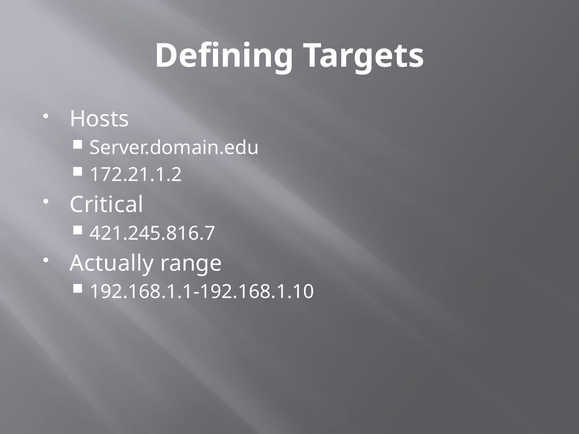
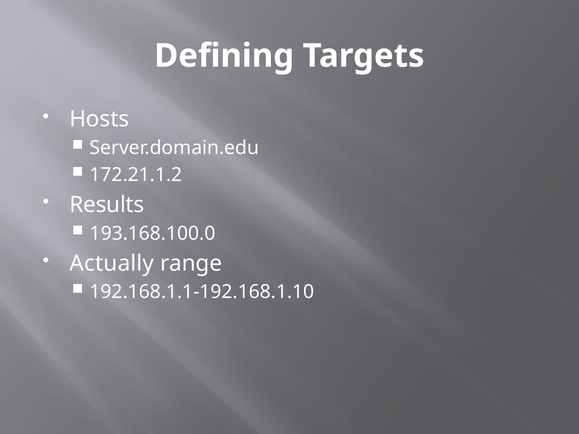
Critical: Critical -> Results (107, 205)
421.245.816.7: 421.245.816.7 -> 193.168.100.0 (153, 234)
